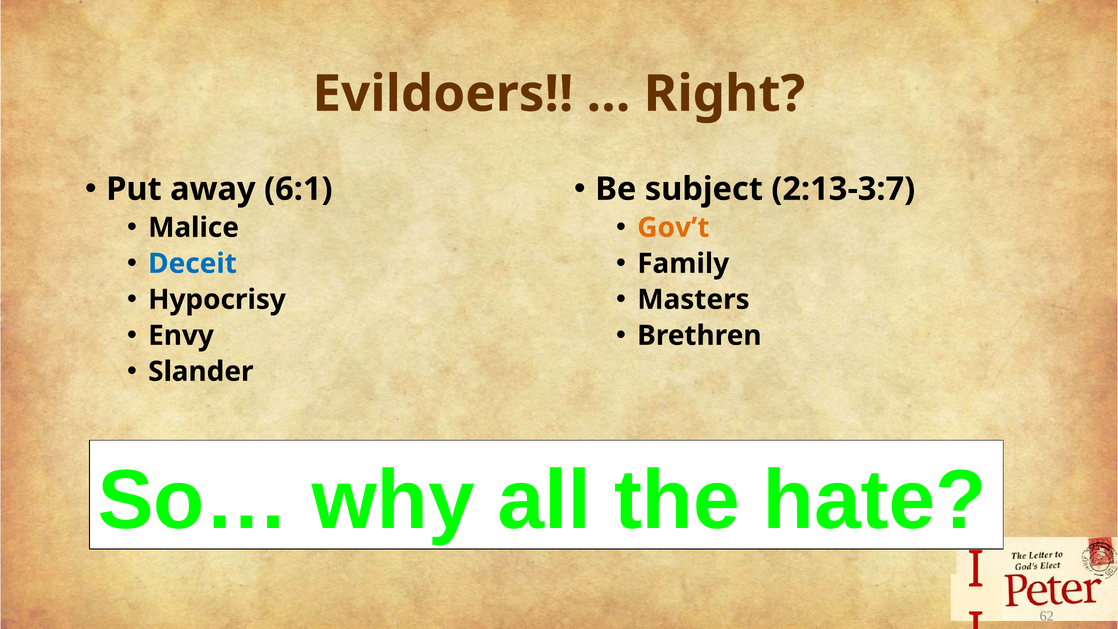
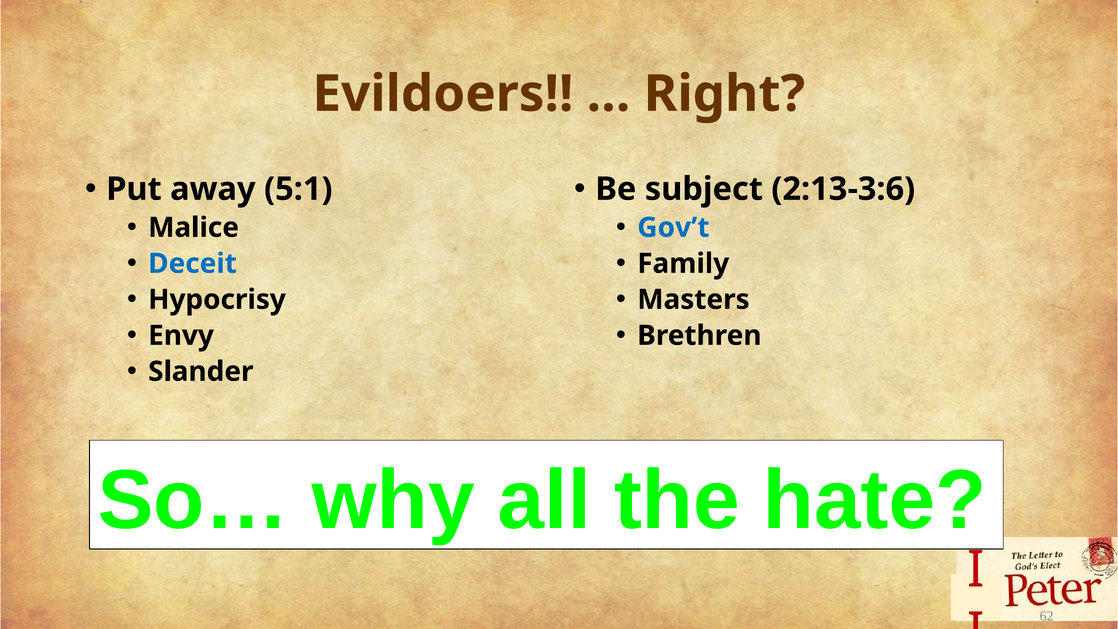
6:1: 6:1 -> 5:1 (298, 189)
2:13-3:7: 2:13-3:7 -> 2:13-3:6 (843, 189)
Gov’t colour: orange -> blue (673, 228)
